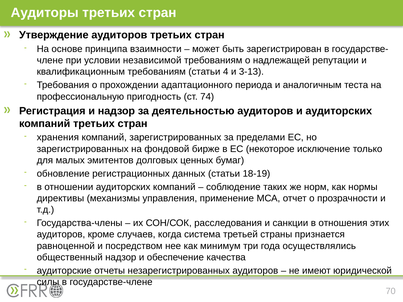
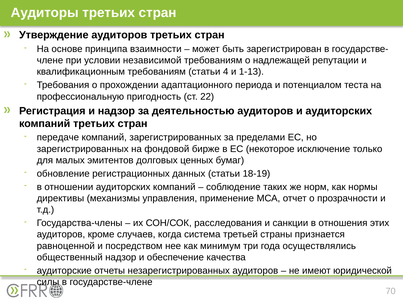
3-13: 3-13 -> 1-13 (251, 72)
аналогичным: аналогичным -> потенциалом (312, 85)
74: 74 -> 22 (207, 97)
хранения: хранения -> передаче (58, 138)
